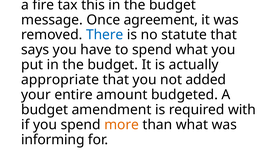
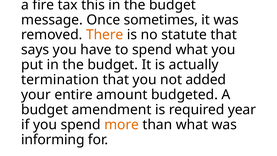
agreement: agreement -> sometimes (161, 20)
There colour: blue -> orange (105, 35)
appropriate: appropriate -> termination (60, 80)
with: with -> year (242, 110)
